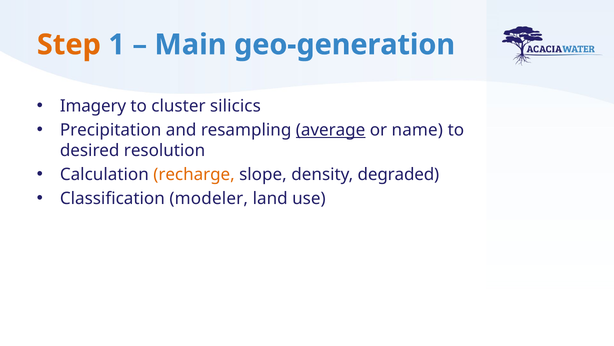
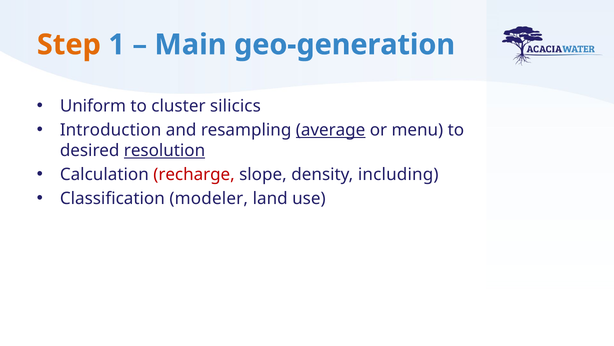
Imagery: Imagery -> Uniform (93, 106)
Precipitation: Precipitation -> Introduction (111, 130)
name: name -> menu (417, 130)
resolution underline: none -> present (165, 150)
recharge colour: orange -> red (194, 174)
degraded: degraded -> including (398, 174)
